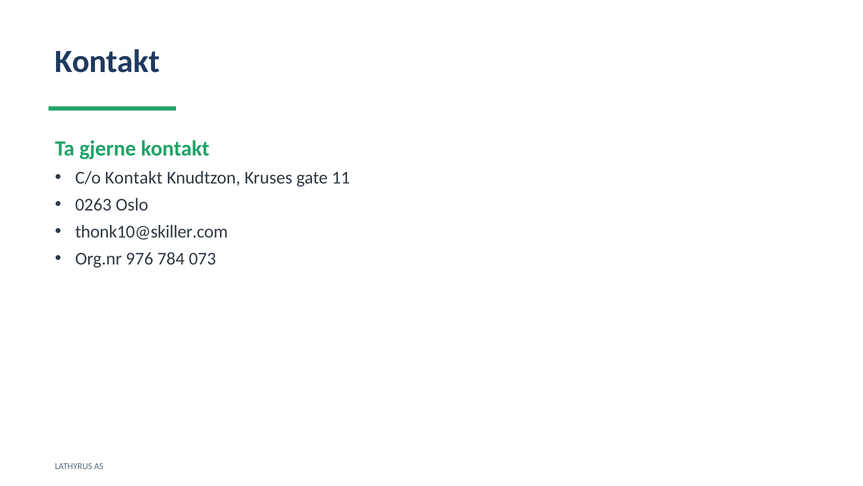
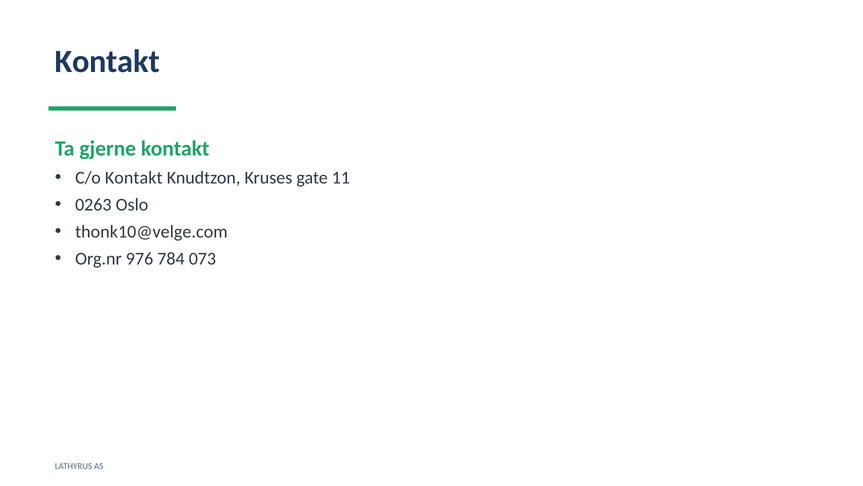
thonk10@skiller.com: thonk10@skiller.com -> thonk10@velge.com (151, 231)
